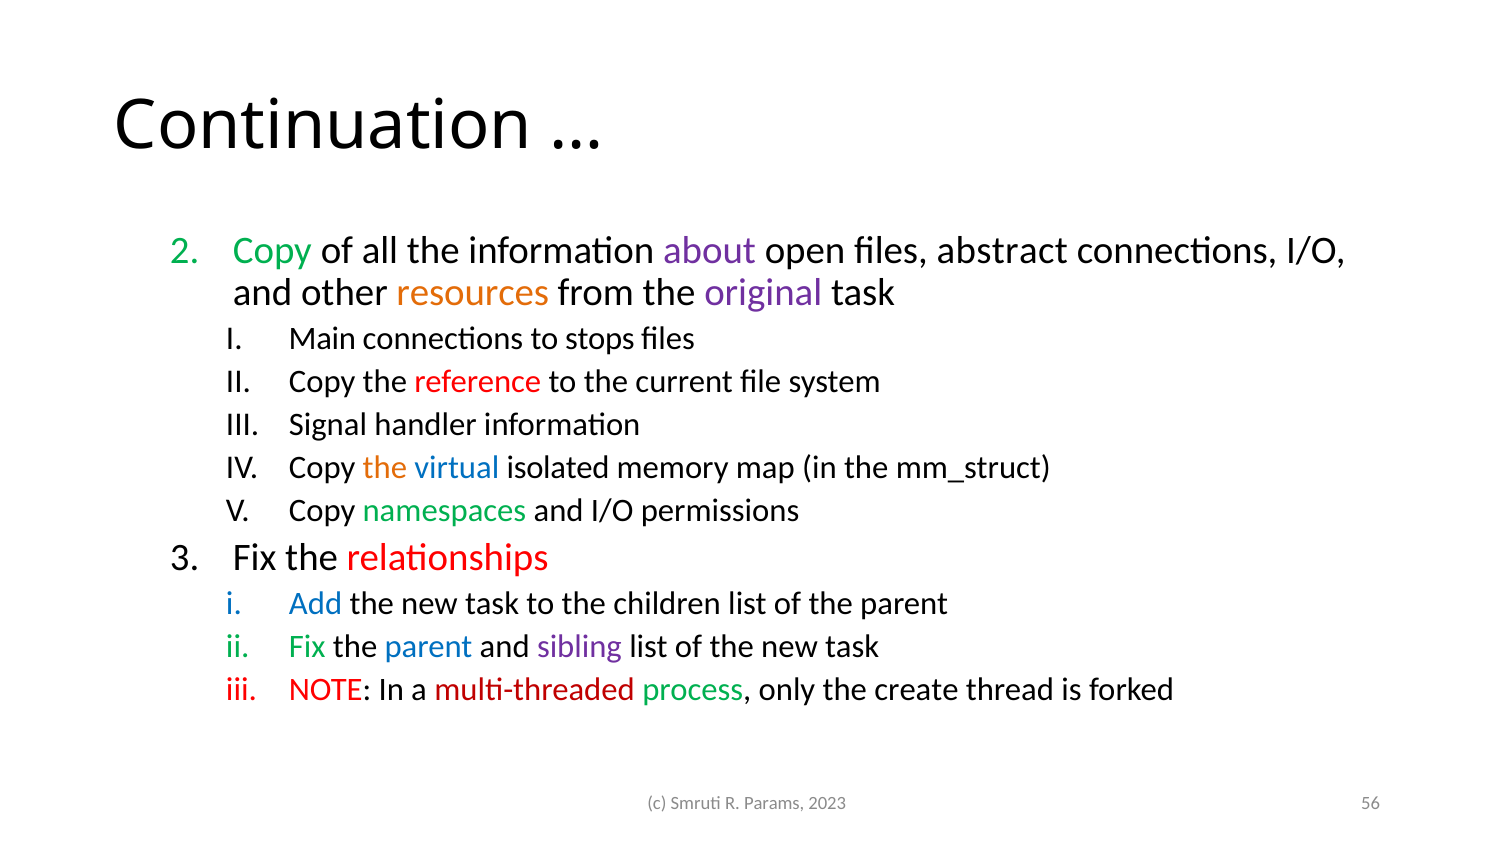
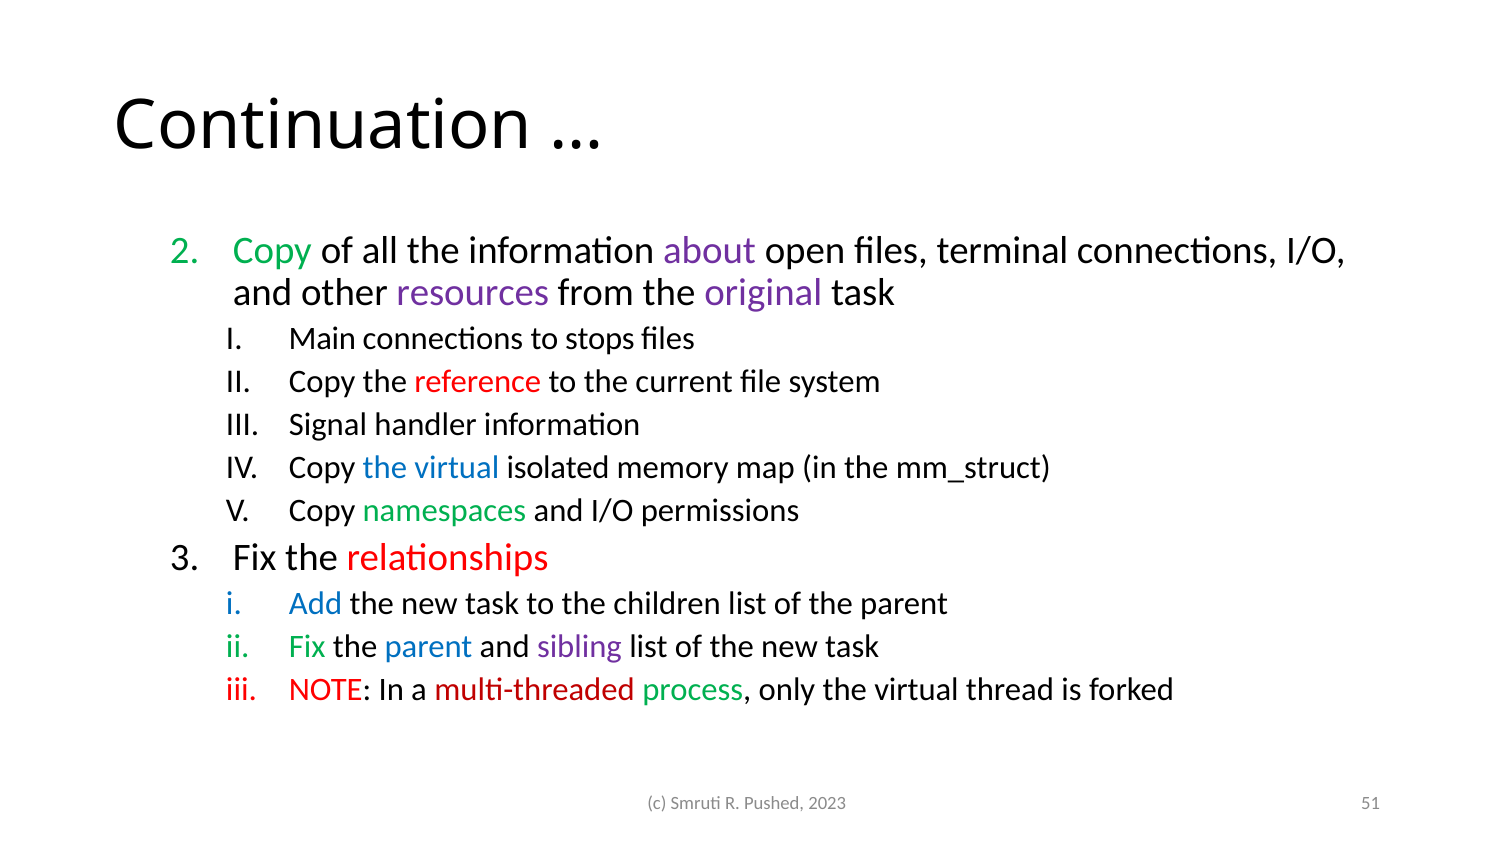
abstract: abstract -> terminal (1002, 250)
resources colour: orange -> purple (473, 292)
the colour: orange -> blue (385, 468)
only the create: create -> virtual (916, 690)
Params: Params -> Pushed (774, 802)
56: 56 -> 51 (1371, 802)
